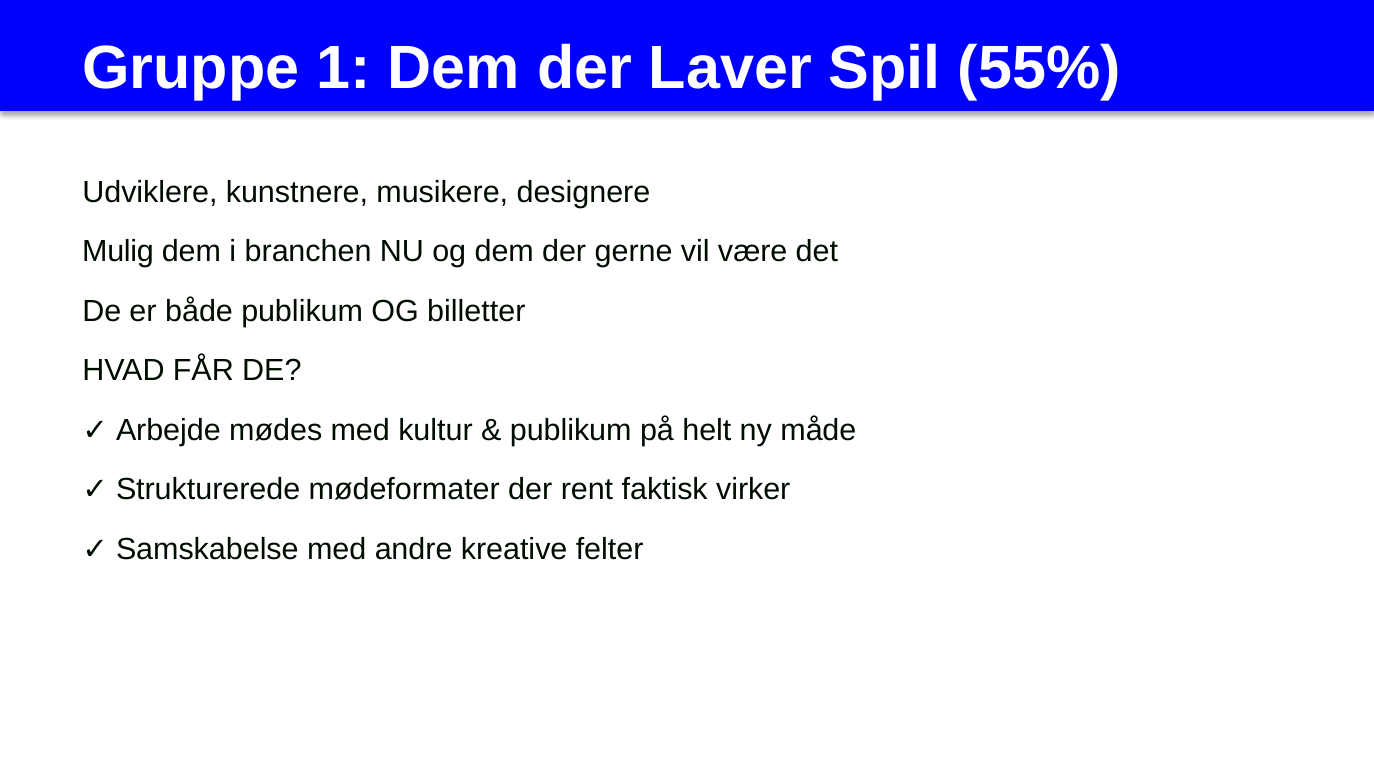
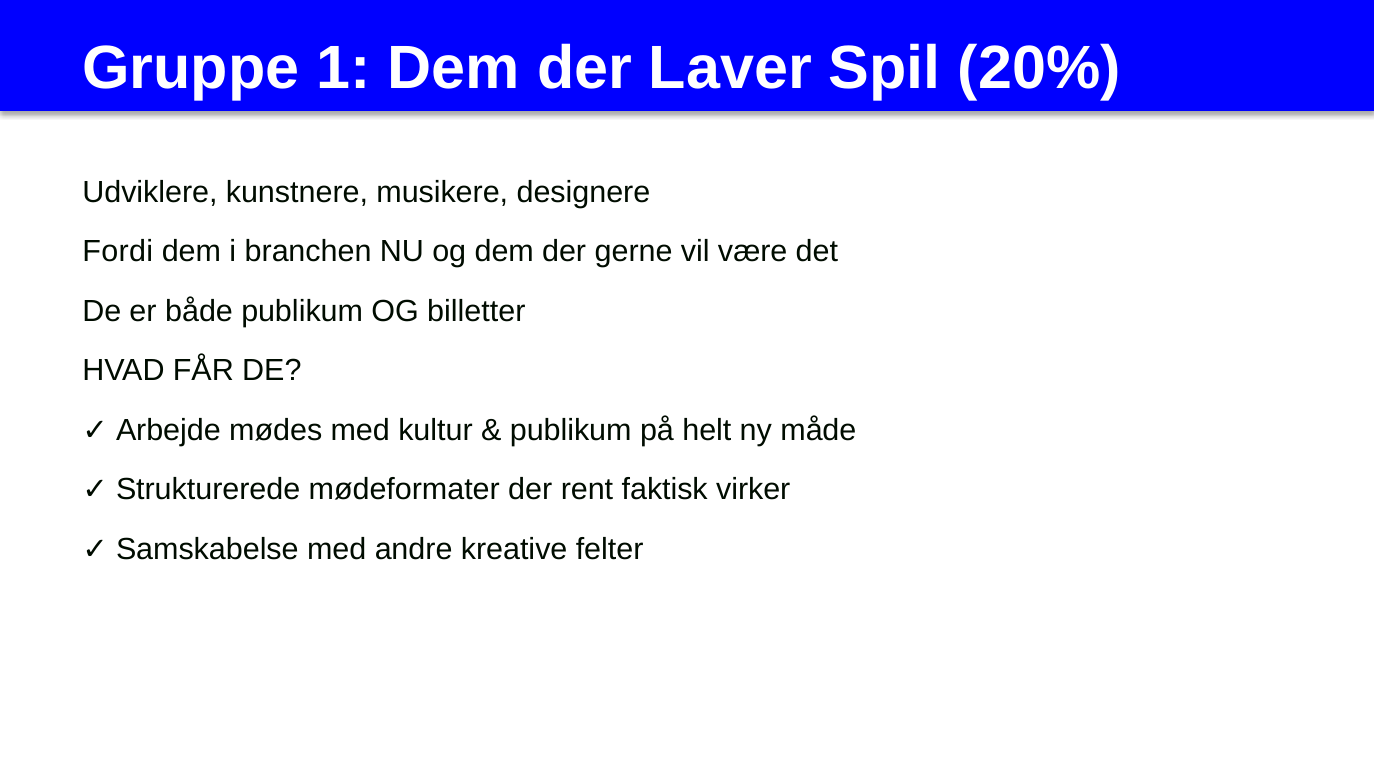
55%: 55% -> 20% (1039, 68)
Mulig: Mulig -> Fordi (118, 252)
